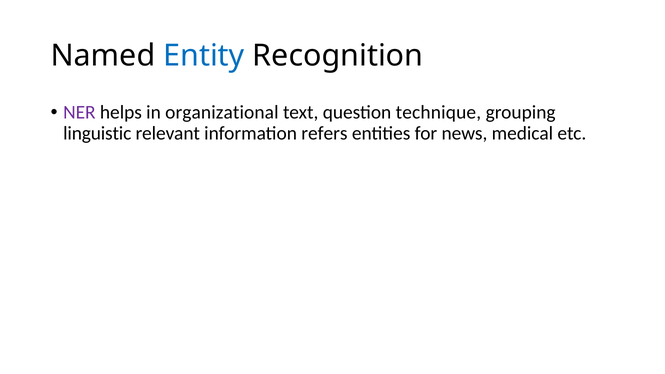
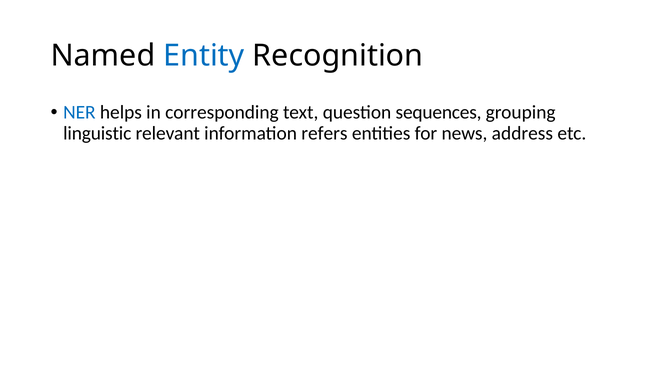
NER colour: purple -> blue (79, 112)
organizational: organizational -> corresponding (222, 112)
technique: technique -> sequences (439, 112)
medical: medical -> address (522, 133)
